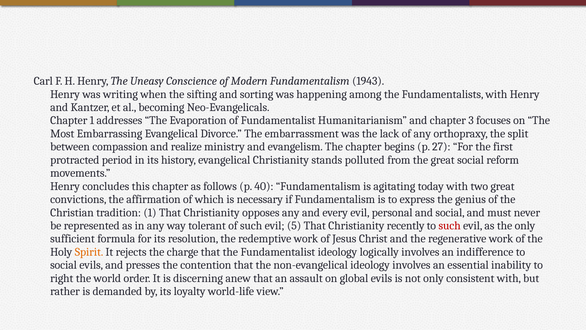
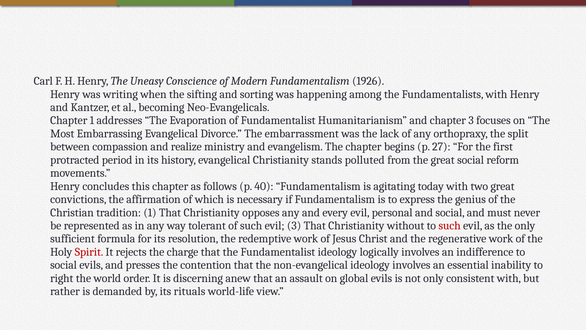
1943: 1943 -> 1926 (368, 81)
evil 5: 5 -> 3 (294, 225)
recently: recently -> without (406, 225)
Spirit colour: orange -> red (89, 252)
loyalty: loyalty -> rituals (190, 291)
